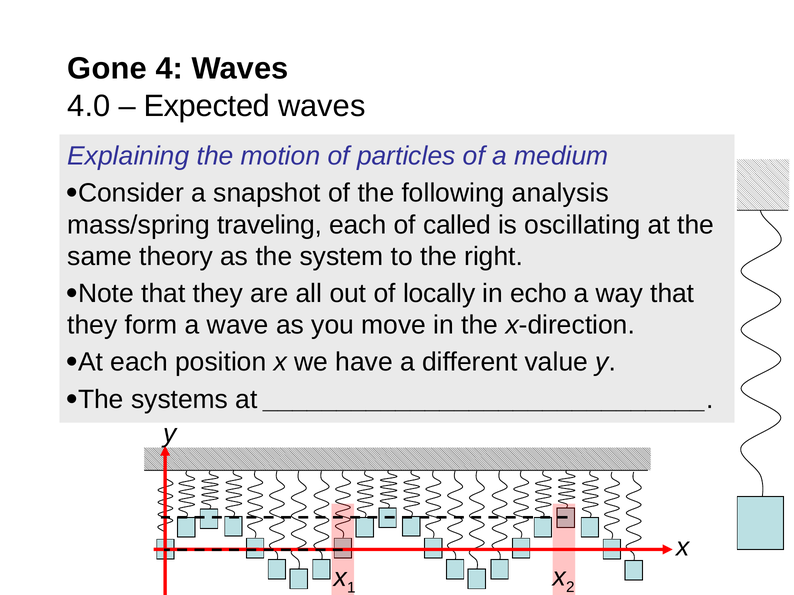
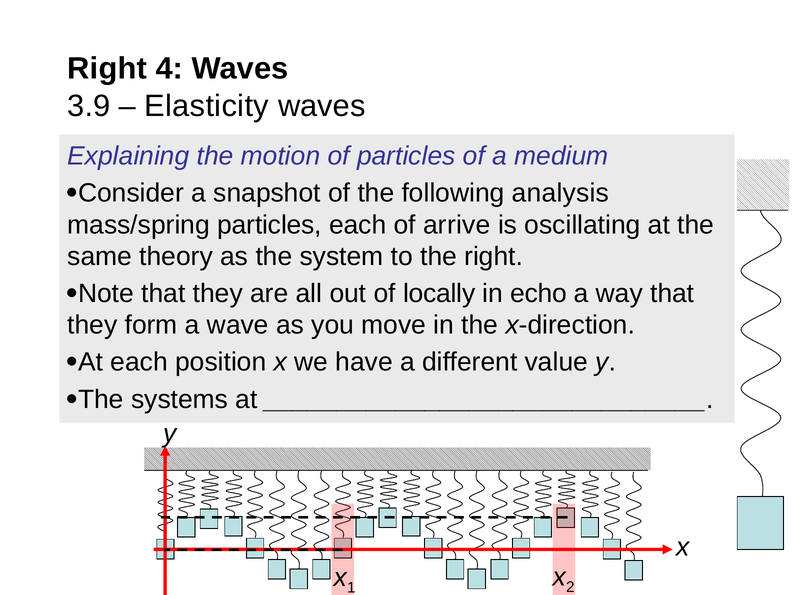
Gone: Gone -> Right (107, 69)
4.0: 4.0 -> 3.9 (89, 106)
Expected: Expected -> Elasticity (207, 106)
mass/spring traveling: traveling -> particles (270, 225)
called: called -> arrive (457, 225)
